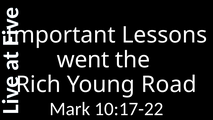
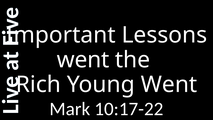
Young Road: Road -> Went (169, 84)
